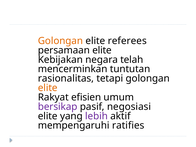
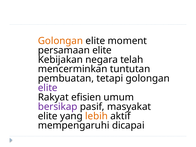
referees: referees -> moment (127, 41)
rasionalitas: rasionalitas -> pembuatan (66, 78)
elite colour: orange -> purple (48, 88)
negosiasi: negosiasi -> masyakat (129, 107)
lebih colour: purple -> orange (96, 116)
ratifies: ratifies -> dicapai (128, 125)
